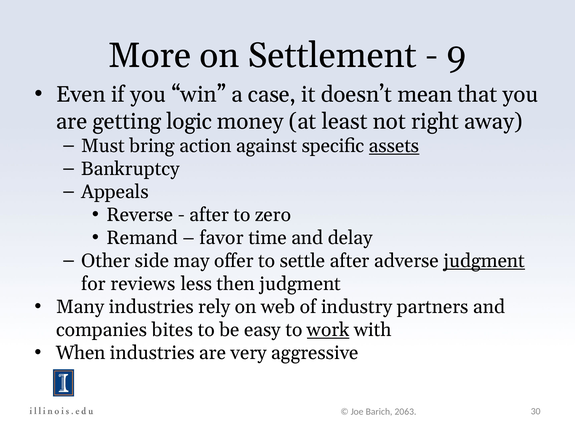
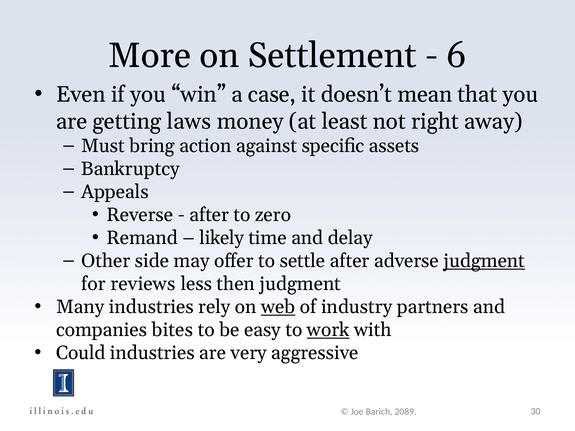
9: 9 -> 6 (457, 56)
logic: logic -> laws (189, 121)
assets underline: present -> none (394, 146)
favor: favor -> likely (222, 238)
web underline: none -> present (278, 307)
When: When -> Could (81, 353)
2063: 2063 -> 2089 (405, 412)
